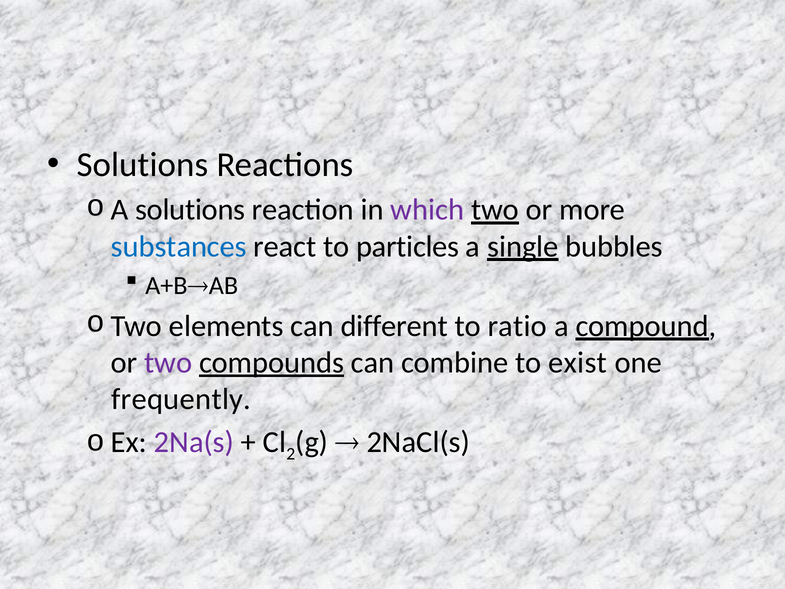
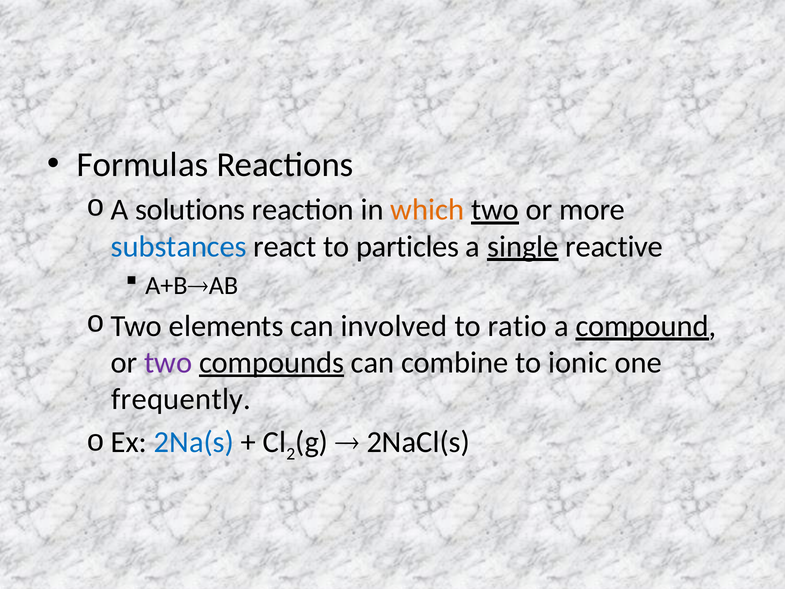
Solutions: Solutions -> Formulas (143, 165)
which colour: purple -> orange (427, 210)
bubbles: bubbles -> reactive (614, 246)
different: different -> involved (394, 326)
exist: exist -> ionic (578, 362)
2Na(s colour: purple -> blue (194, 442)
